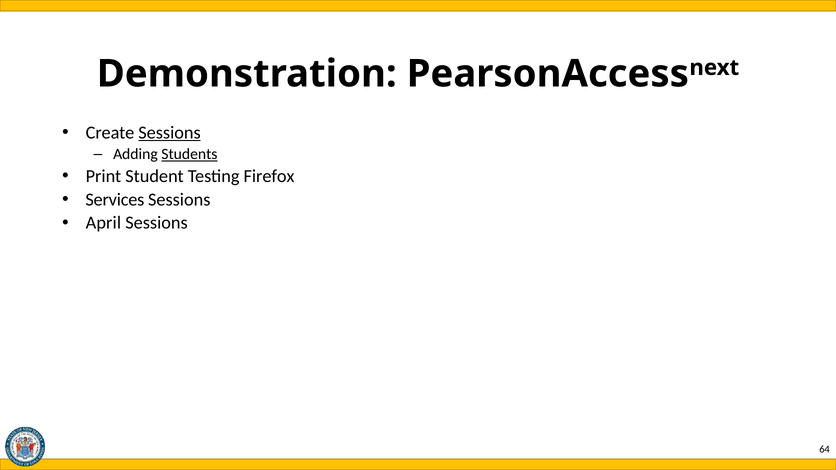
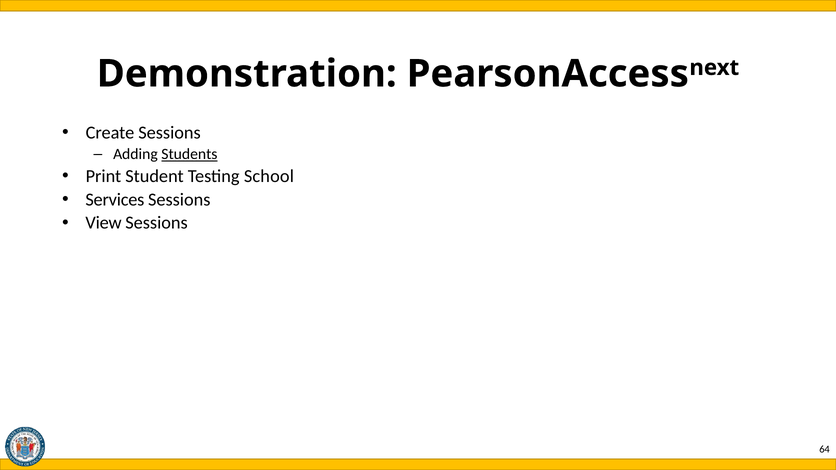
Sessions underline: present -> none (170, 133)
Firefox: Firefox -> School (269, 176)
April: April -> View (104, 223)
